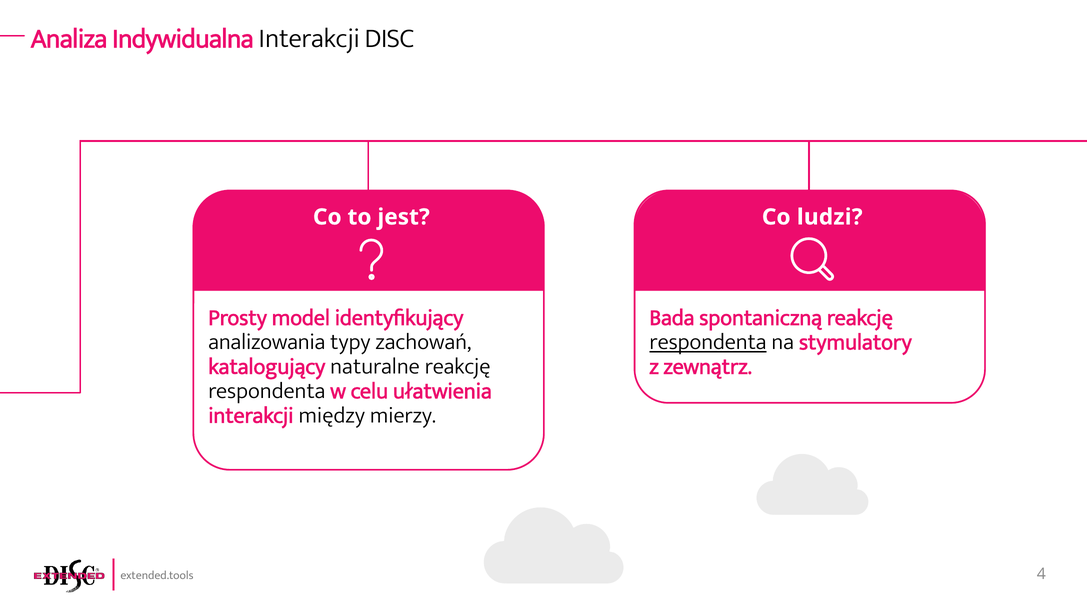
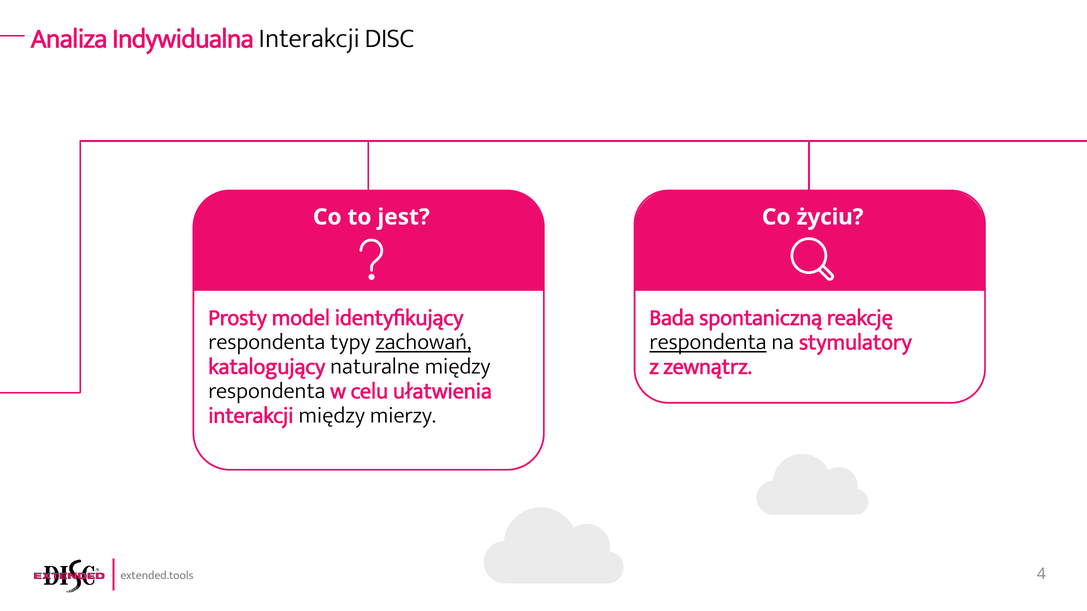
ludzi: ludzi -> życiu (830, 217)
analizowania: analizowania -> respondenta (267, 342)
zachowań underline: none -> present (423, 342)
naturalne reakcję: reakcję -> między (458, 367)
